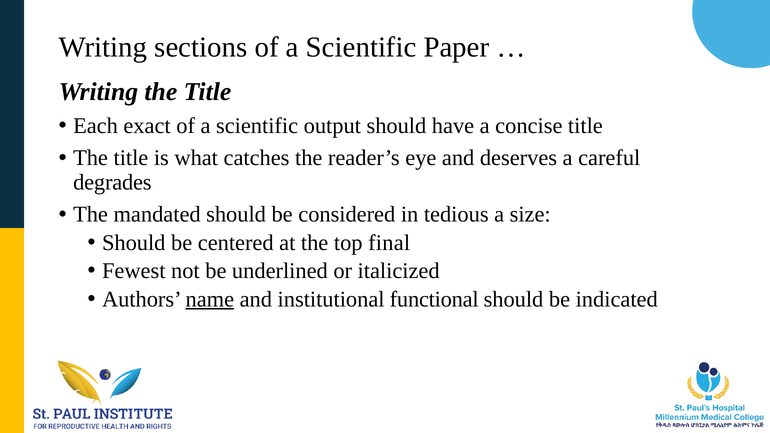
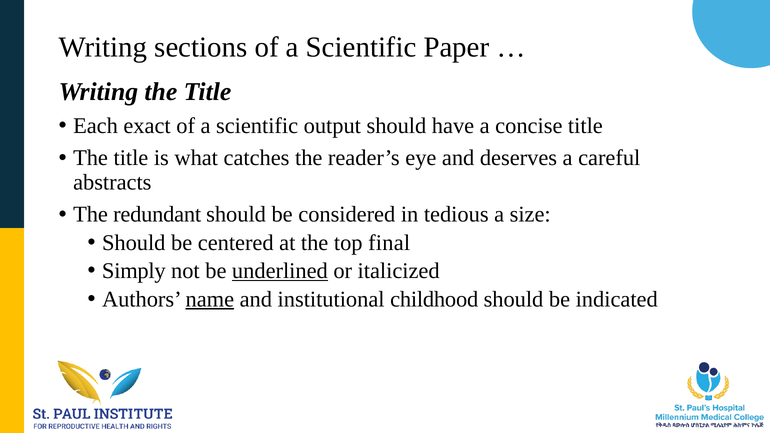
degrades: degrades -> abstracts (112, 182)
mandated: mandated -> redundant (157, 215)
Fewest: Fewest -> Simply (134, 271)
underlined underline: none -> present (280, 271)
functional: functional -> childhood (434, 299)
